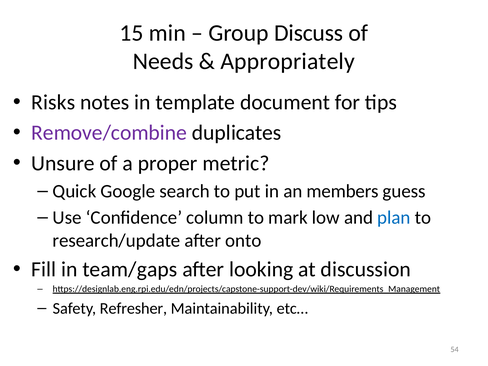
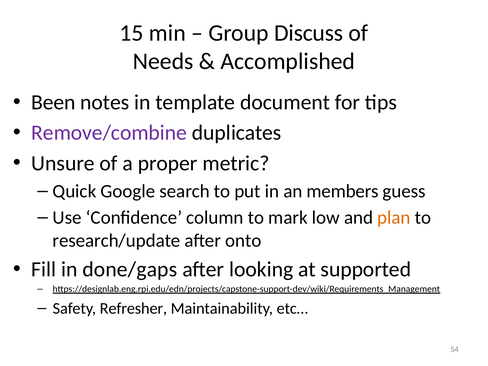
Appropriately: Appropriately -> Accomplished (288, 61)
Risks: Risks -> Been (53, 102)
plan colour: blue -> orange (394, 218)
team/gaps: team/gaps -> done/gaps (130, 269)
discussion: discussion -> supported (366, 269)
